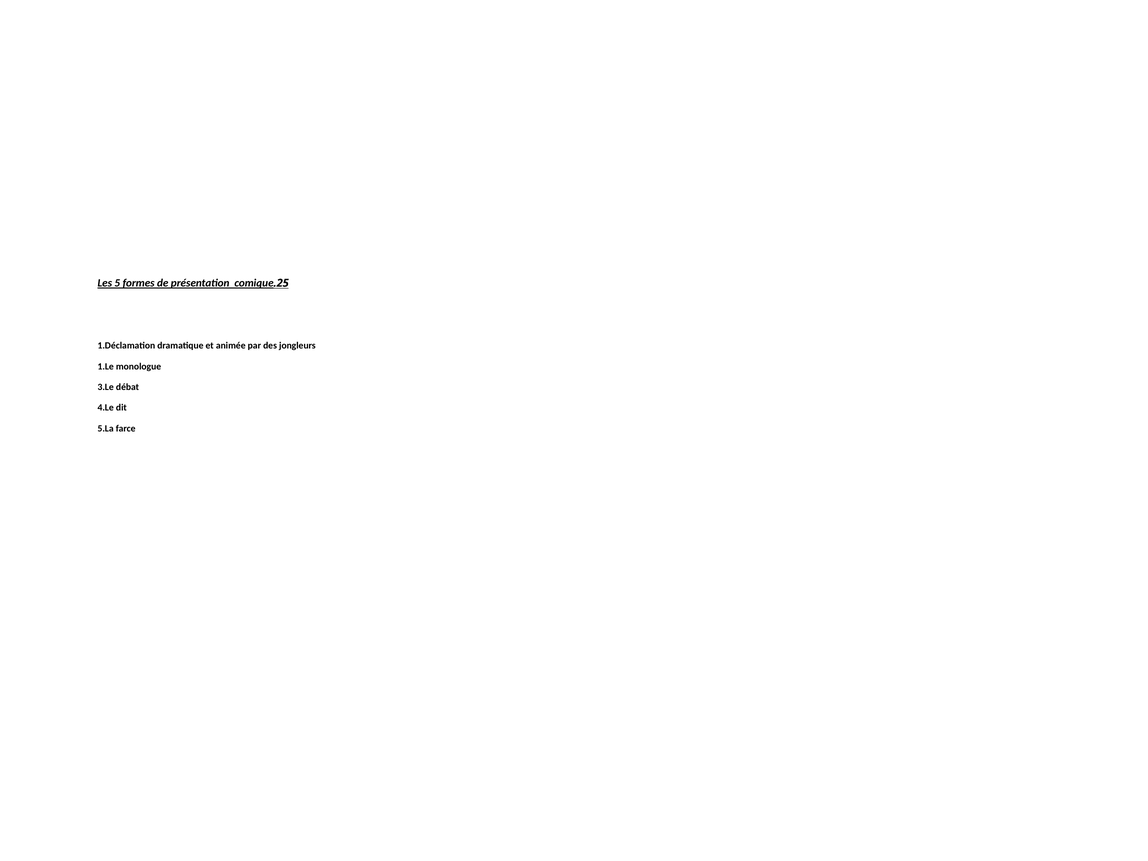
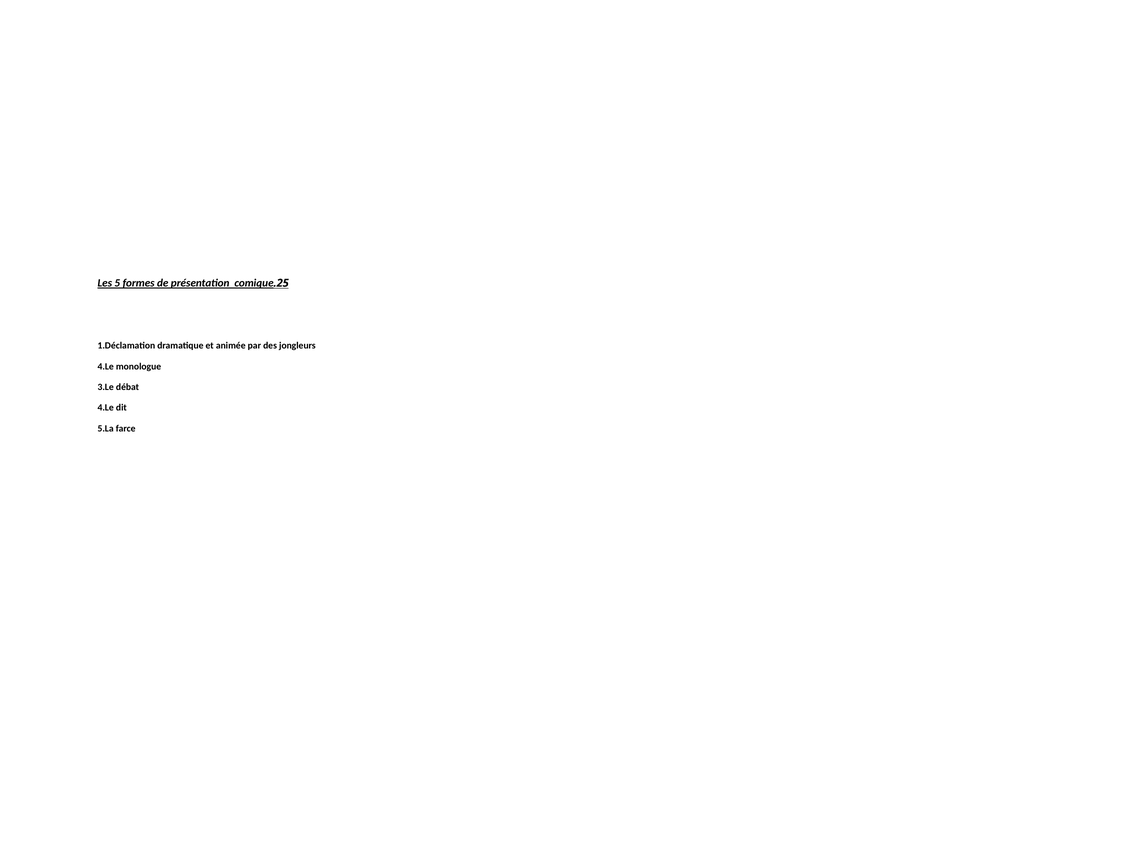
1.Le: 1.Le -> 4.Le (106, 366)
